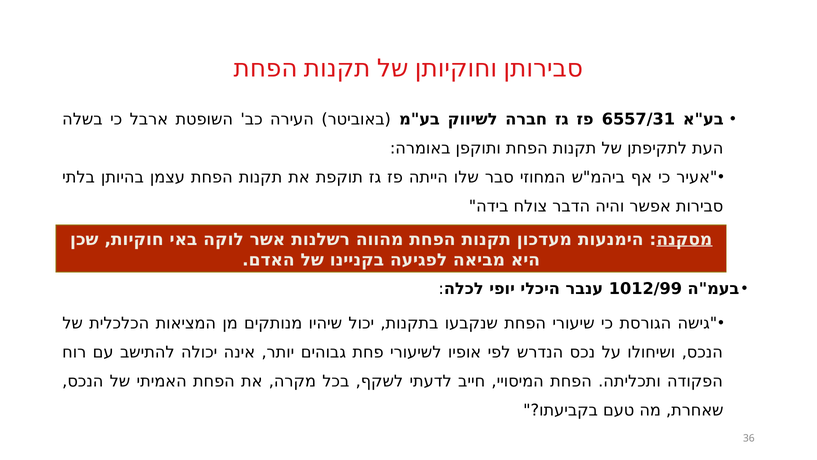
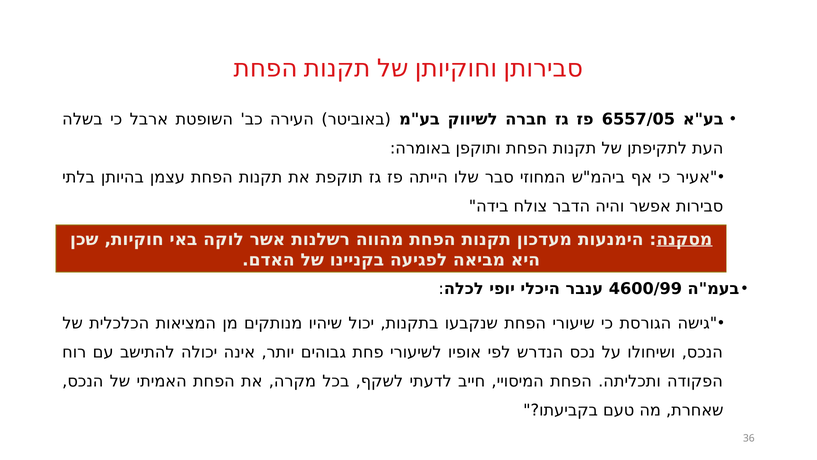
6557/31: 6557/31 -> 6557/05 (638, 119)
1012/99: 1012/99 -> 4600/99 (645, 288)
